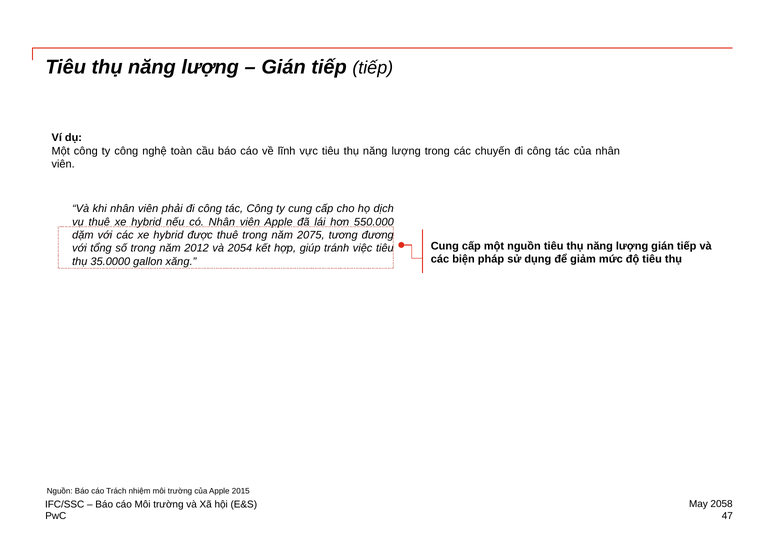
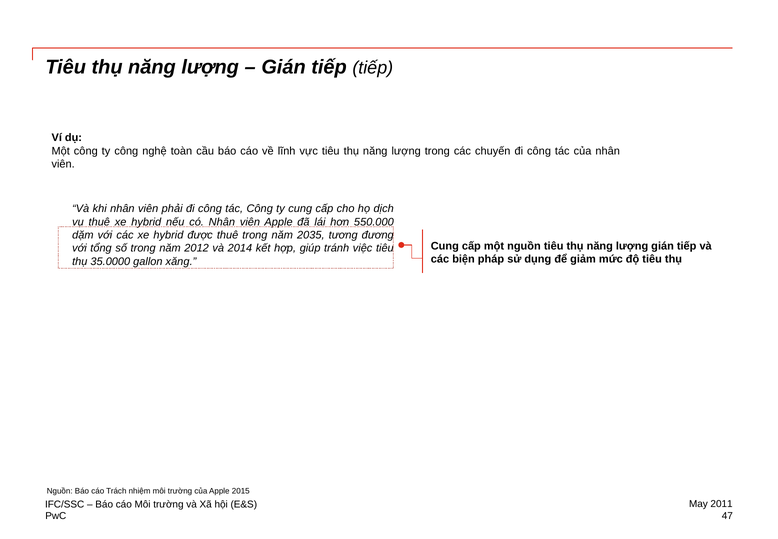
2075: 2075 -> 2035 (311, 235)
2054: 2054 -> 2014 (240, 248)
2058: 2058 -> 2011 (722, 503)
